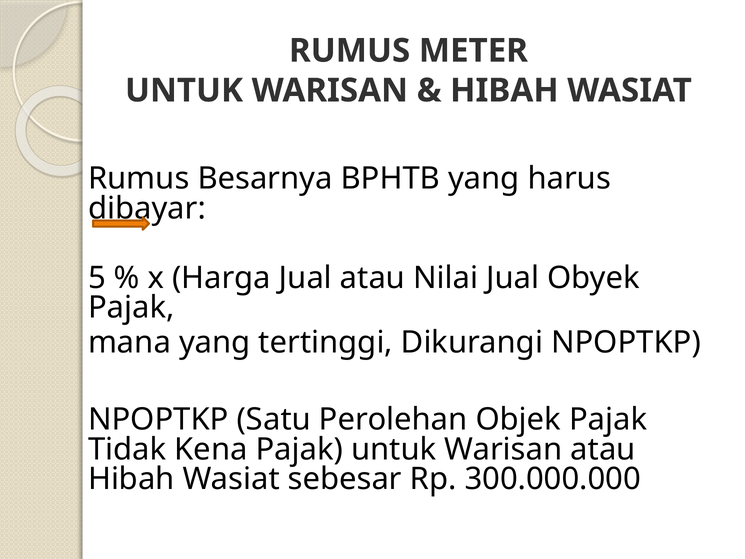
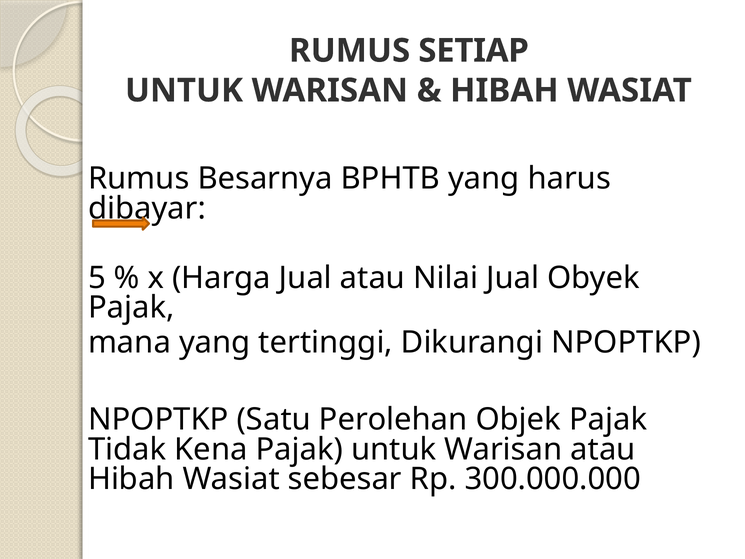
METER: METER -> SETIAP (474, 51)
